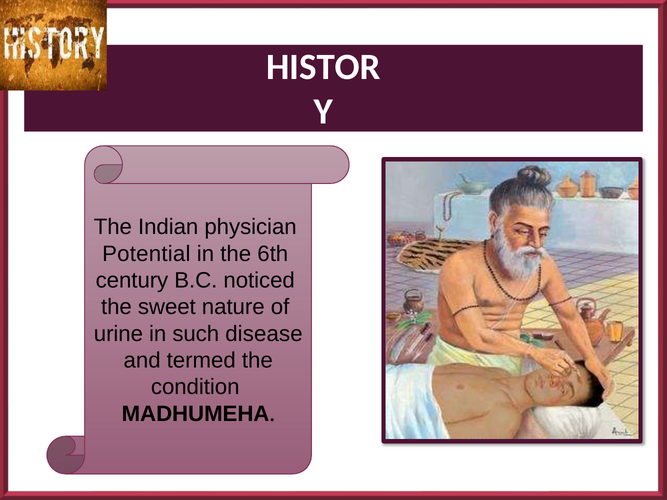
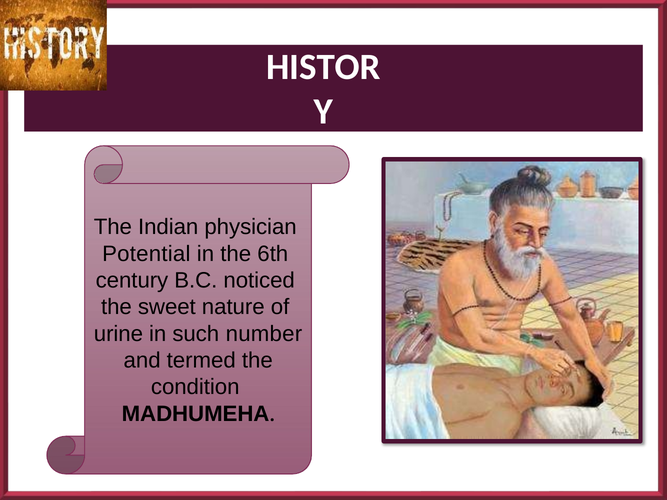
disease: disease -> number (264, 334)
